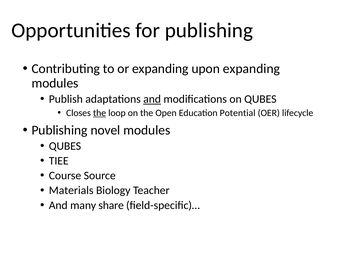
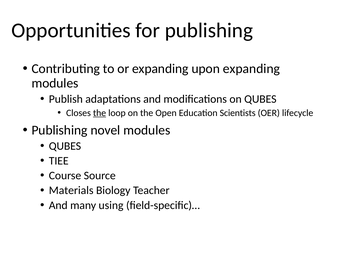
and underline: present -> none (152, 99)
Potential: Potential -> Scientists (238, 113)
share: share -> using (111, 206)
